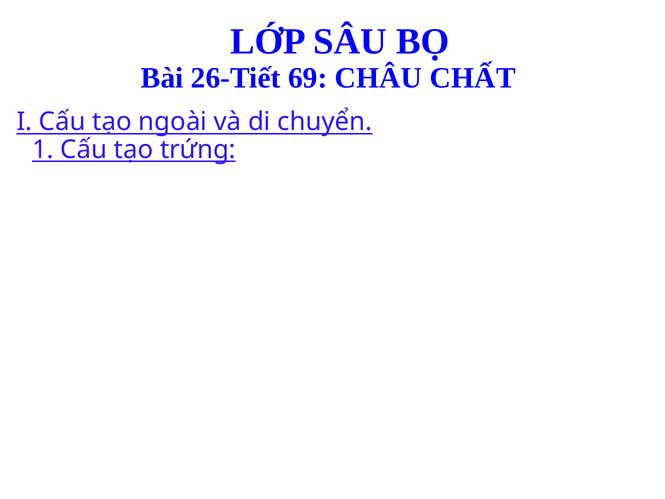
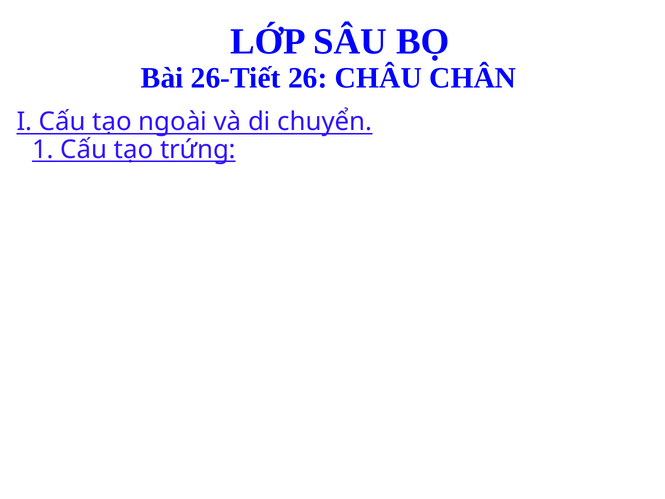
69: 69 -> 26 (308, 78)
CHẤT: CHẤT -> CHÂN (473, 78)
